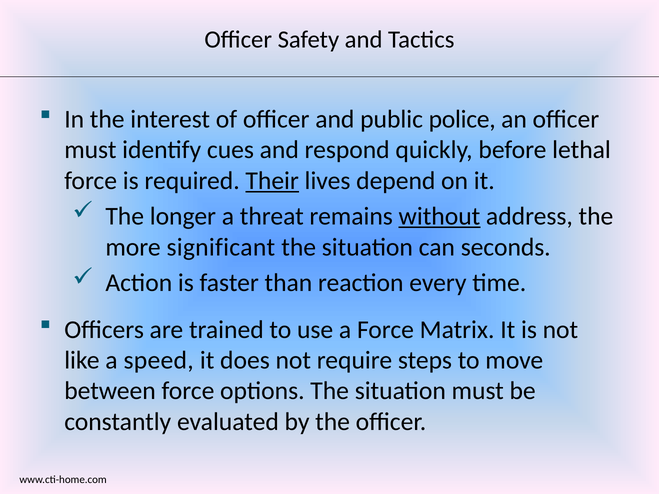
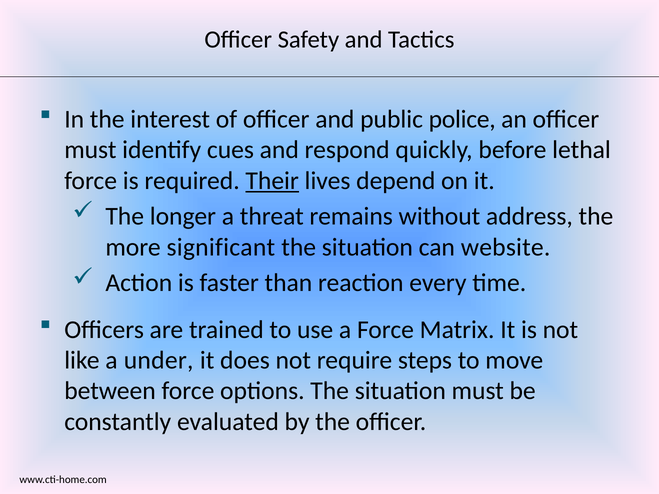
without underline: present -> none (439, 216)
seconds: seconds -> website (506, 247)
speed: speed -> under (159, 361)
